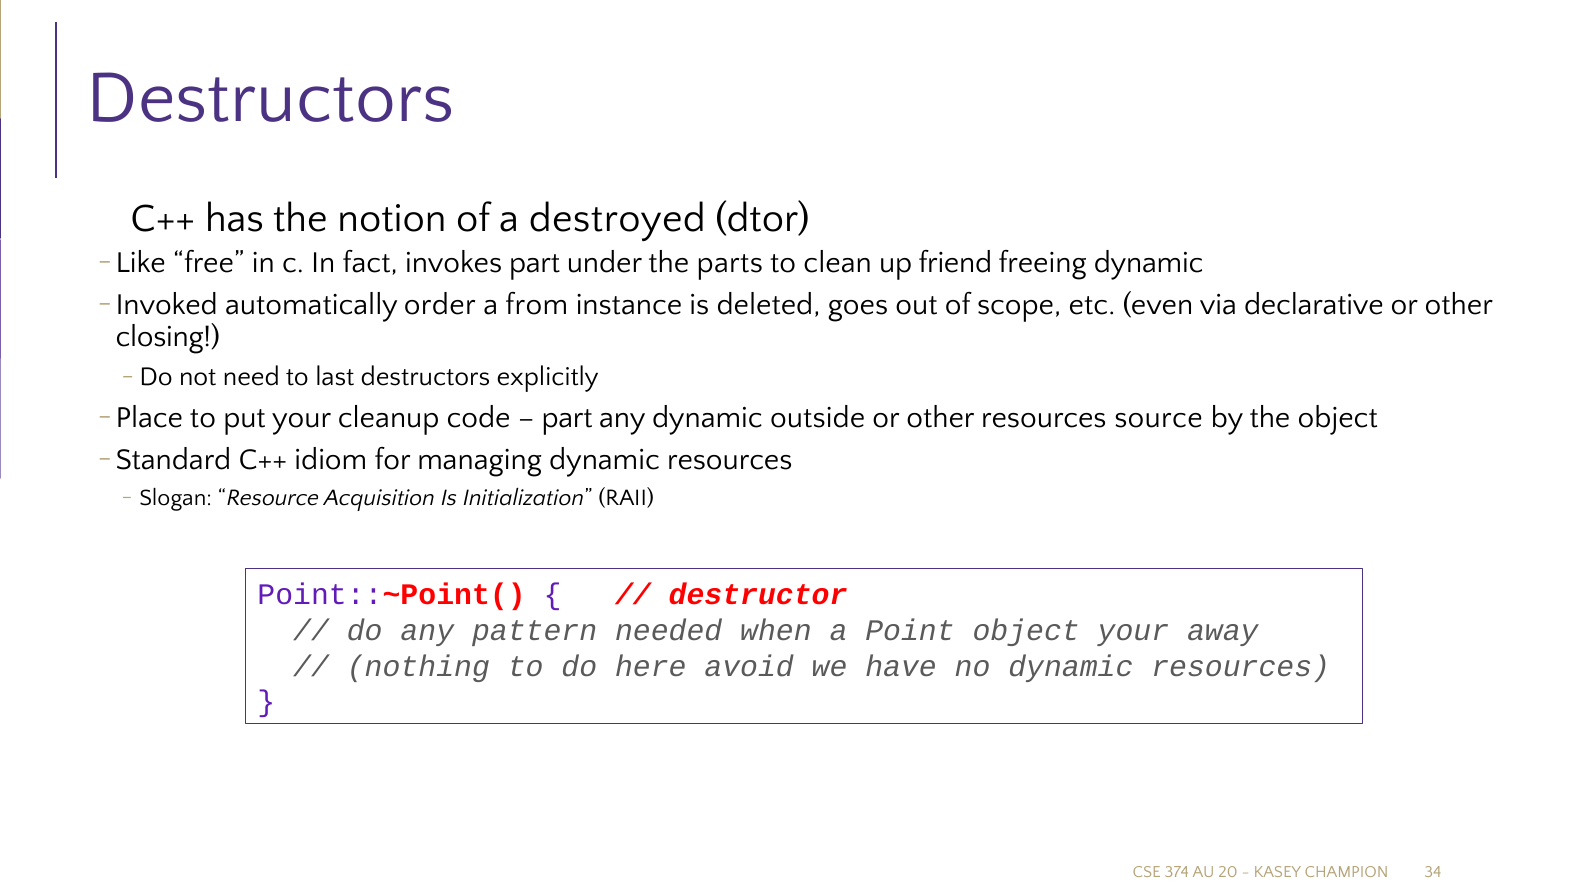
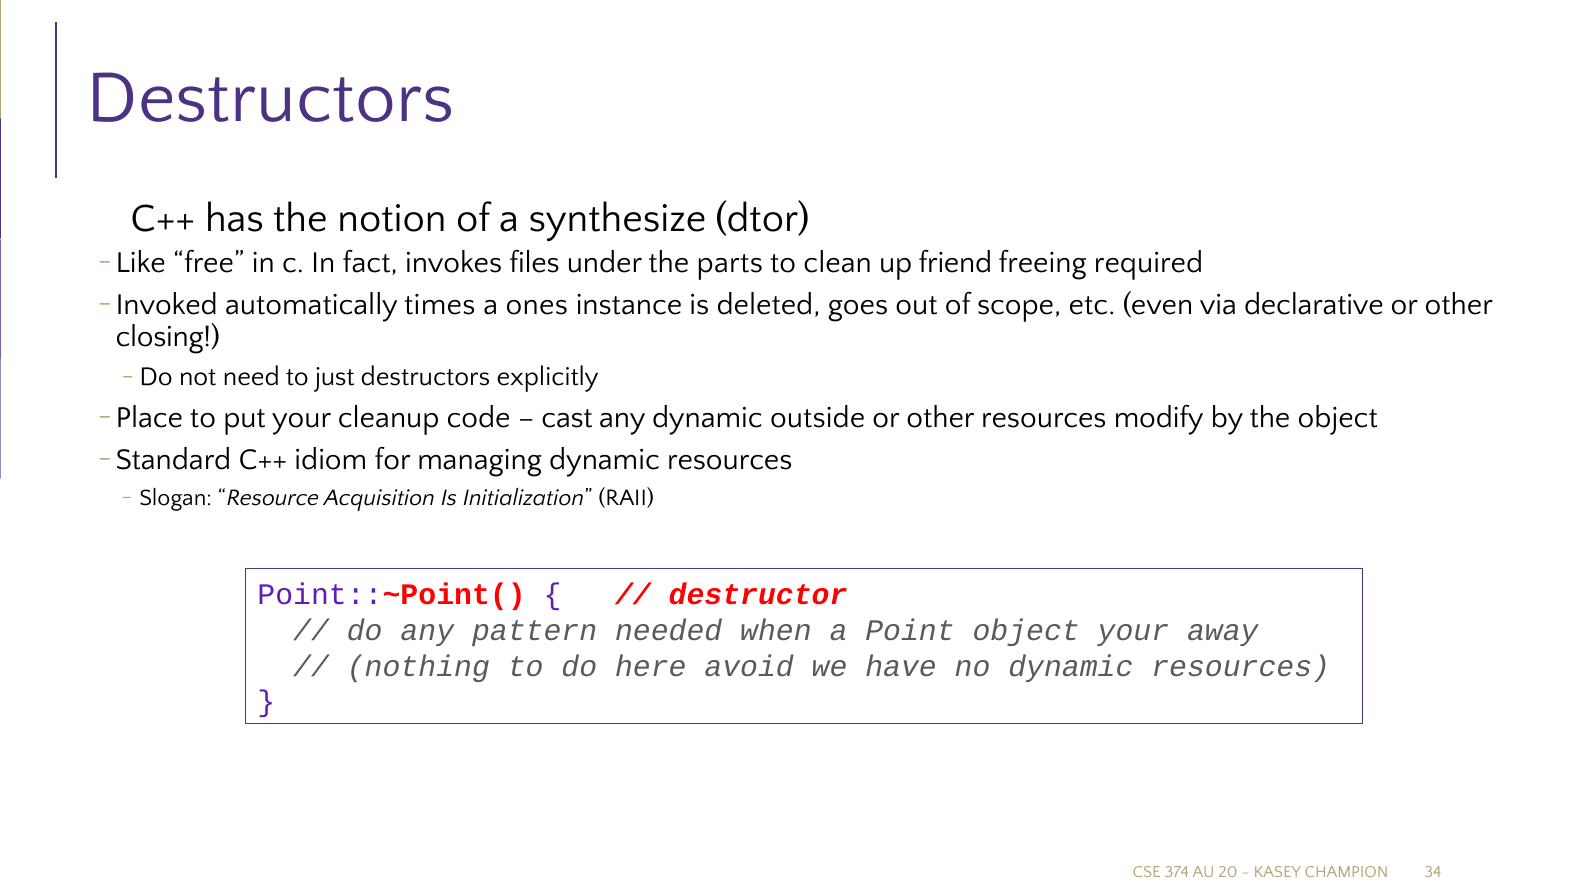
destroyed: destroyed -> synthesize (618, 218)
invokes part: part -> files (535, 262)
freeing dynamic: dynamic -> required (1149, 262)
order: order -> times (440, 304)
from: from -> ones (537, 304)
last: last -> just (335, 377)
part: part -> cast (567, 417)
source: source -> modify (1159, 417)
